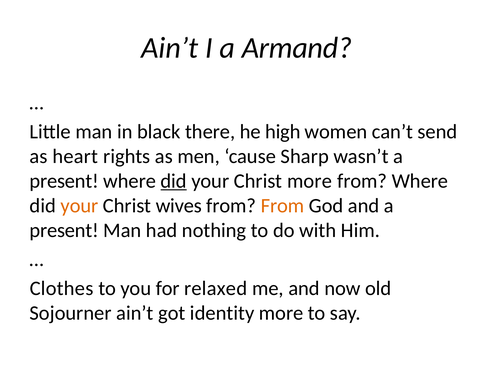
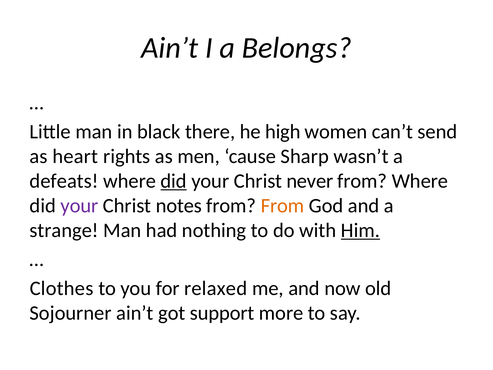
Armand: Armand -> Belongs (297, 48)
present: present -> defeats (64, 181)
Christ more: more -> never (310, 181)
your colour: orange -> purple (79, 205)
wives: wives -> notes (179, 205)
present: present -> strange (64, 230)
Him underline: none -> present (360, 230)
identity: identity -> support (222, 313)
